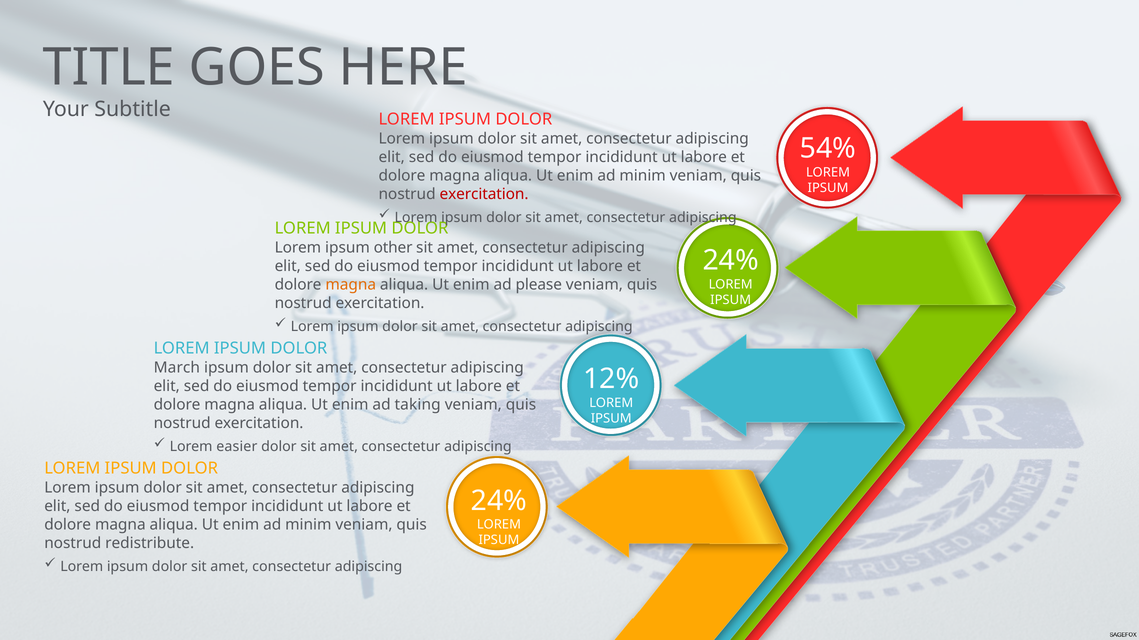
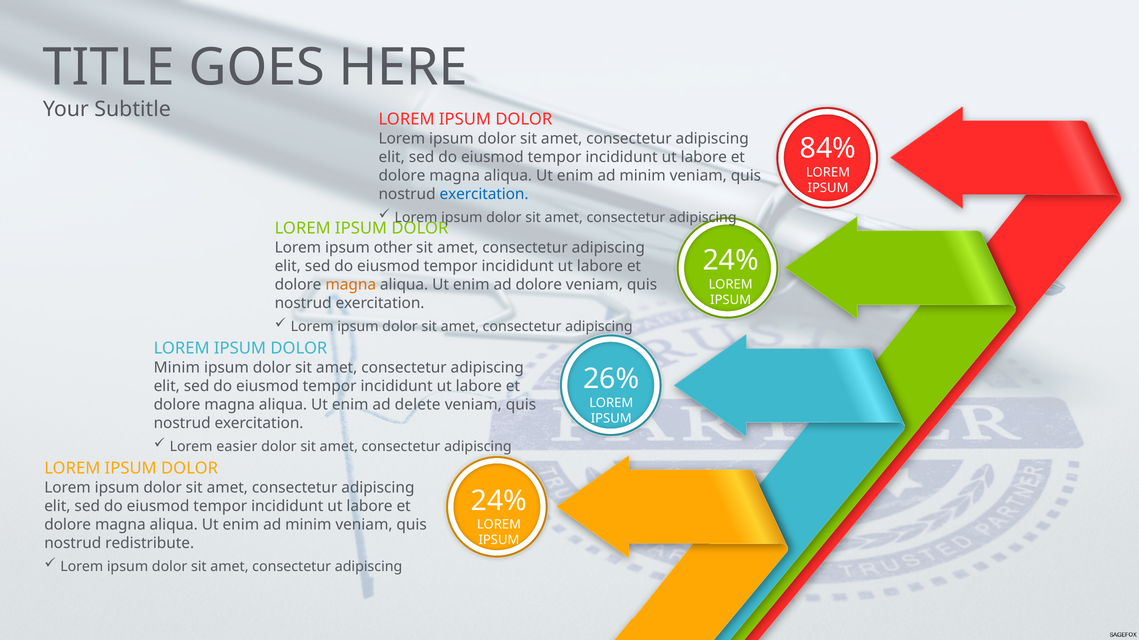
54%: 54% -> 84% (828, 149)
exercitation colour: red -> blue (484, 194)
ad please: please -> dolore (539, 285)
March: March -> Minim (177, 368)
12%: 12% -> 26% (611, 379)
taking: taking -> delete (418, 405)
